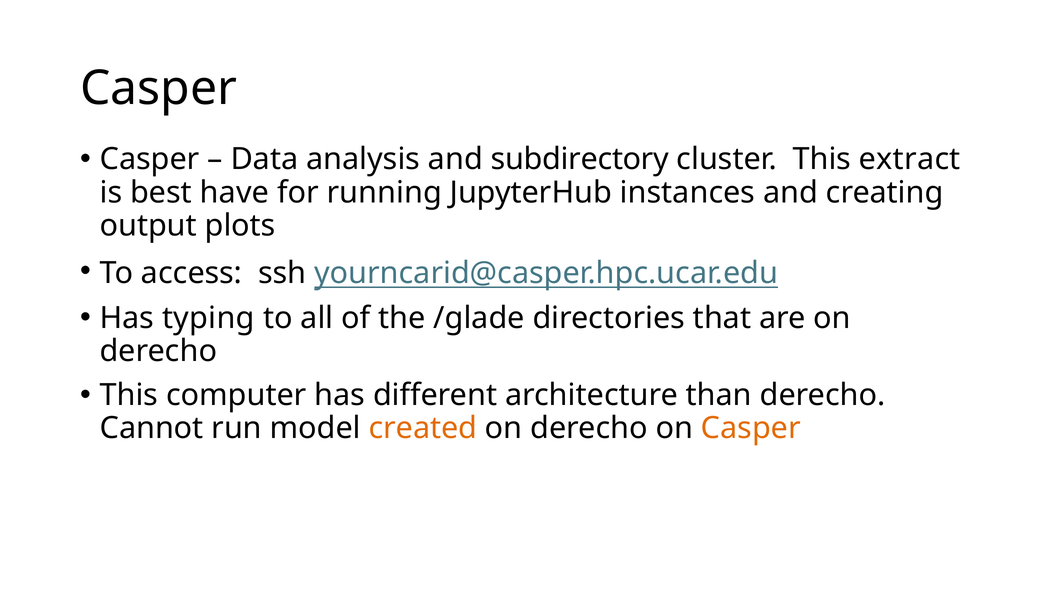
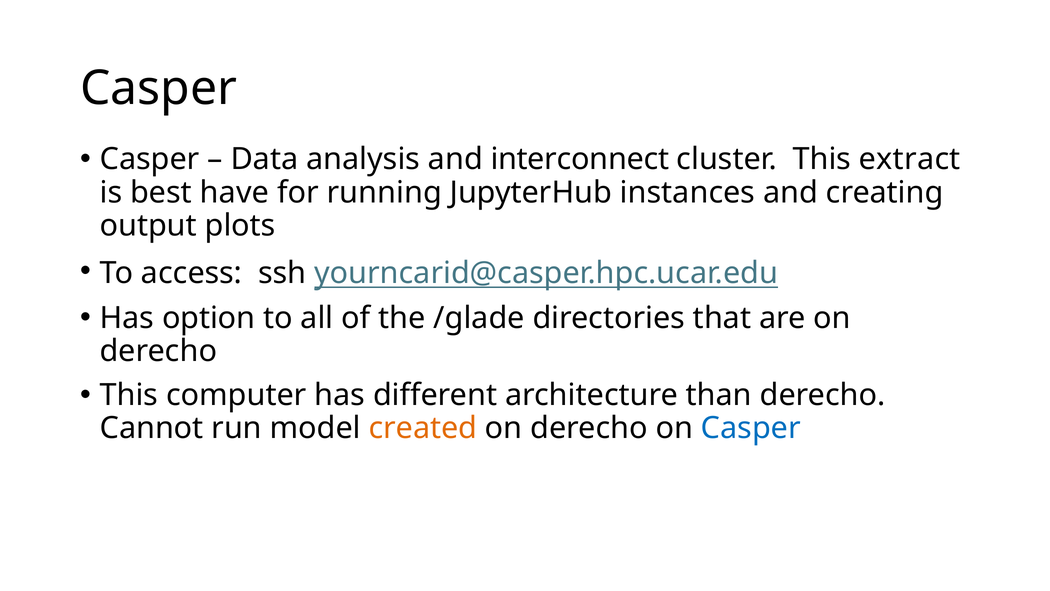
subdirectory: subdirectory -> interconnect (580, 159)
typing: typing -> option (209, 318)
Casper colour: orange -> blue (751, 428)
